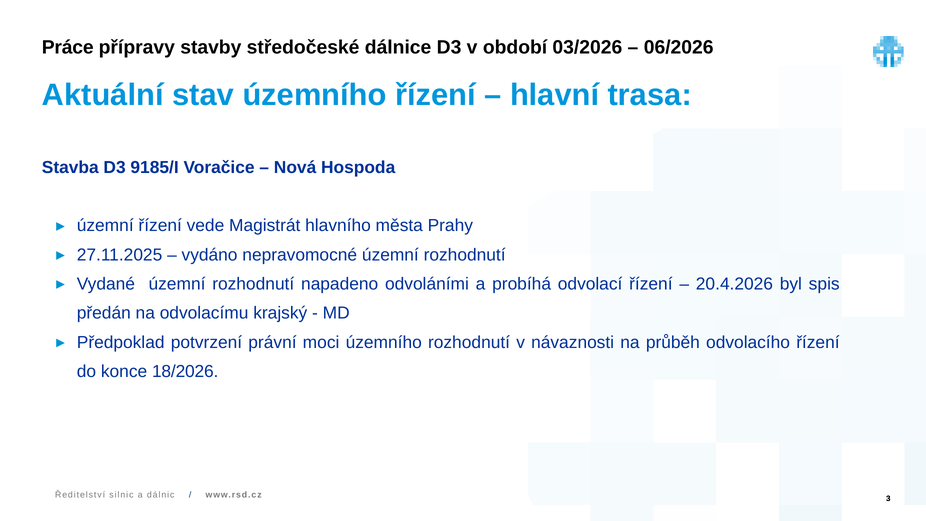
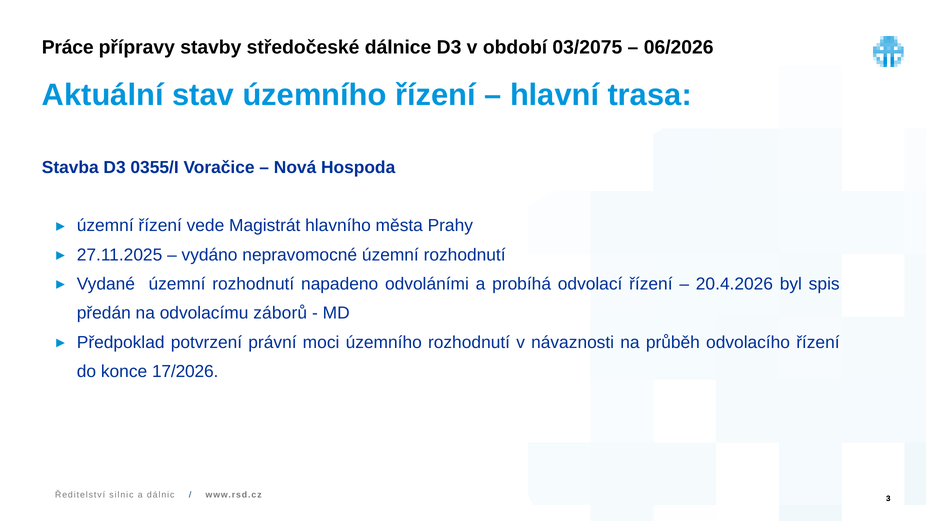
03/2026: 03/2026 -> 03/2075 (587, 47)
9185/I: 9185/I -> 0355/I (155, 167)
krajský: krajský -> záborů (280, 313)
18/2026: 18/2026 -> 17/2026 (185, 371)
